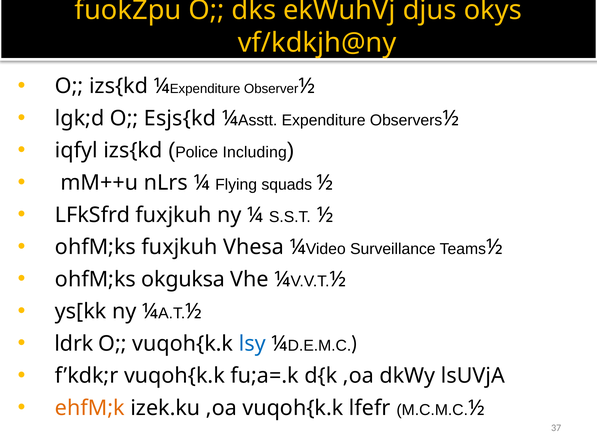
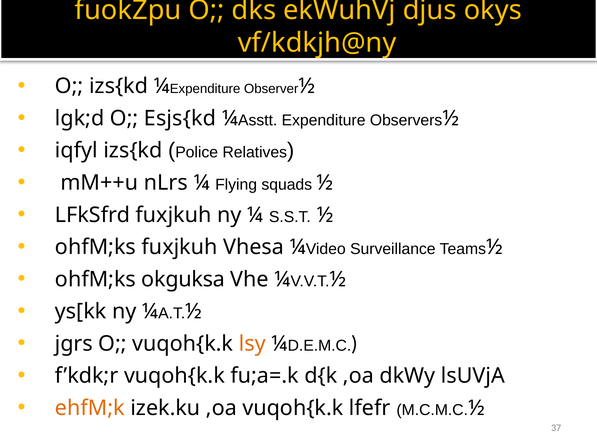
Including: Including -> Relatives (255, 152)
ldrk: ldrk -> jgrs (74, 343)
lsy colour: blue -> orange (252, 343)
